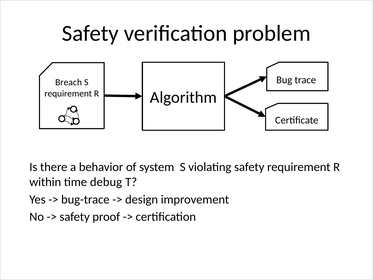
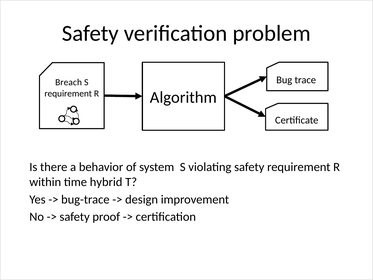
debug: debug -> hybrid (106, 182)
